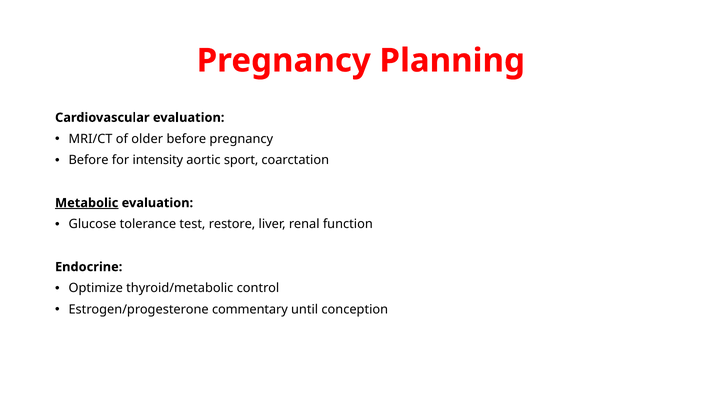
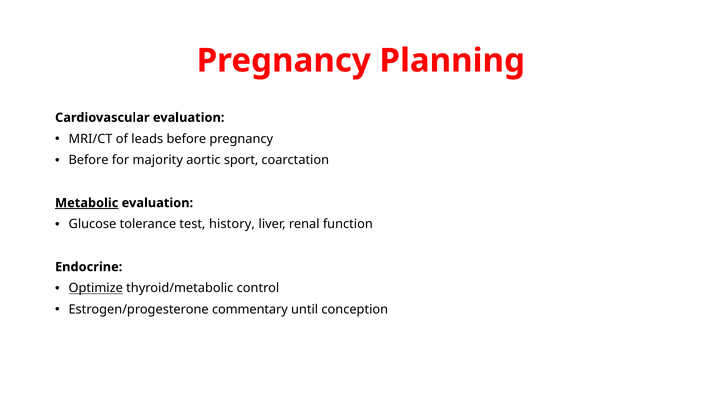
older: older -> leads (147, 139)
intensity: intensity -> majority (158, 160)
restore: restore -> history (232, 224)
Optimize underline: none -> present (96, 288)
